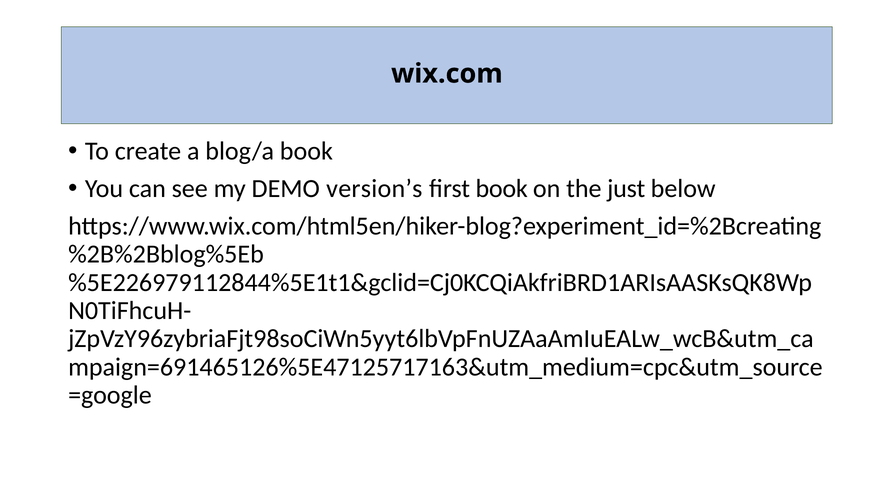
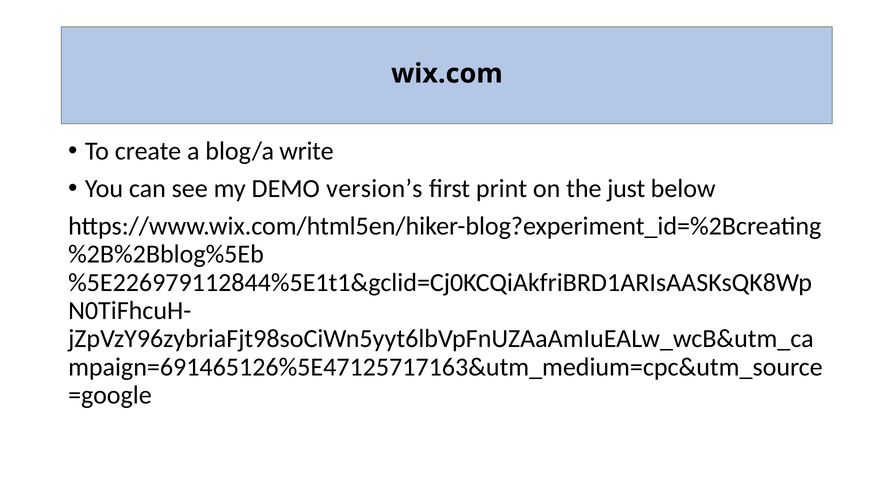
blog/a book: book -> write (307, 151)
first book: book -> print (502, 189)
